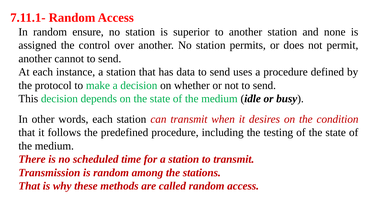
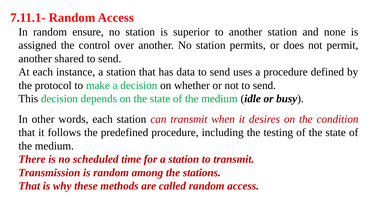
cannot: cannot -> shared (69, 58)
